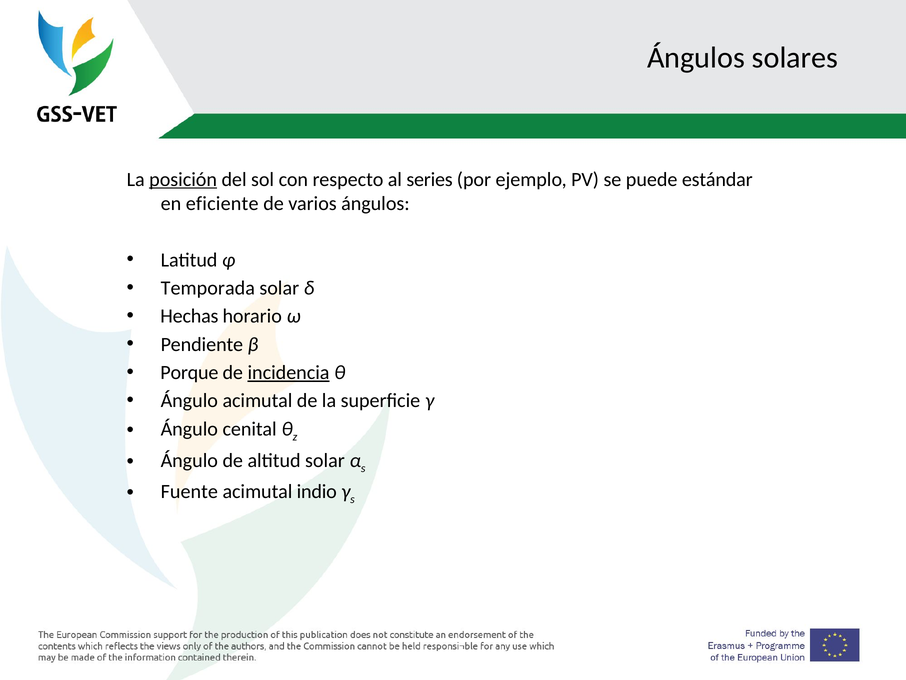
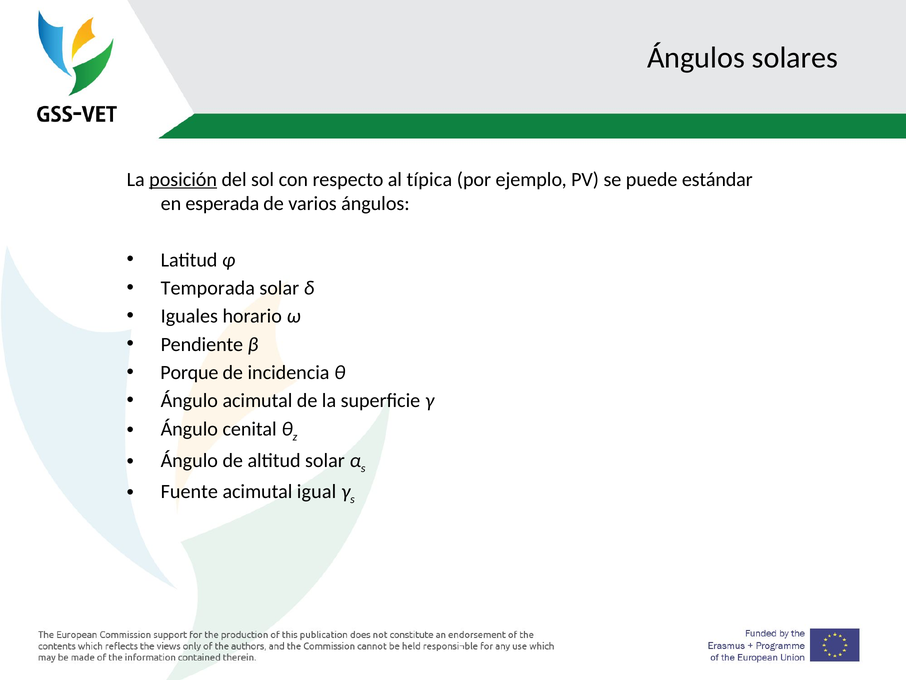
series: series -> típica (429, 179)
eficiente: eficiente -> esperada (222, 203)
Hechas: Hechas -> Iguales (189, 316)
incidencia underline: present -> none (289, 372)
indio: indio -> igual (317, 491)
